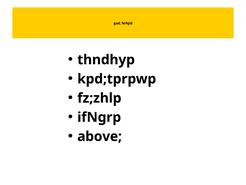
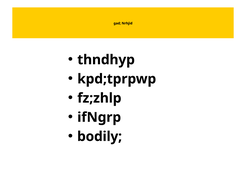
above: above -> bodily (100, 136)
